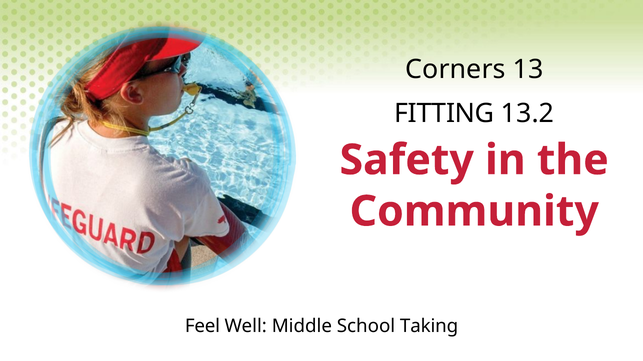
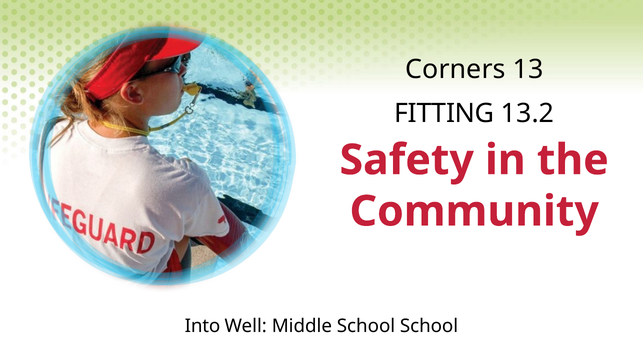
Feel: Feel -> Into (202, 327)
School Taking: Taking -> School (429, 327)
